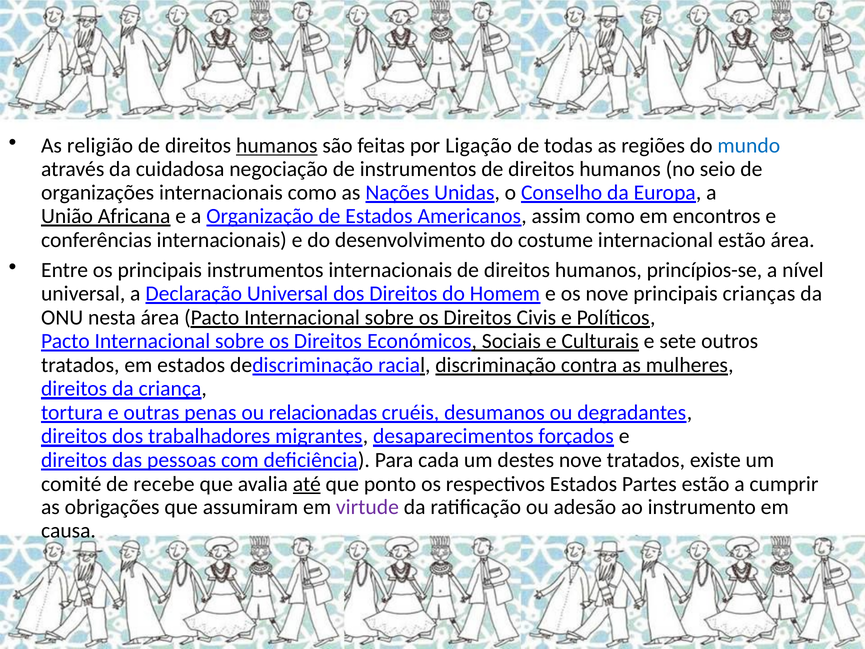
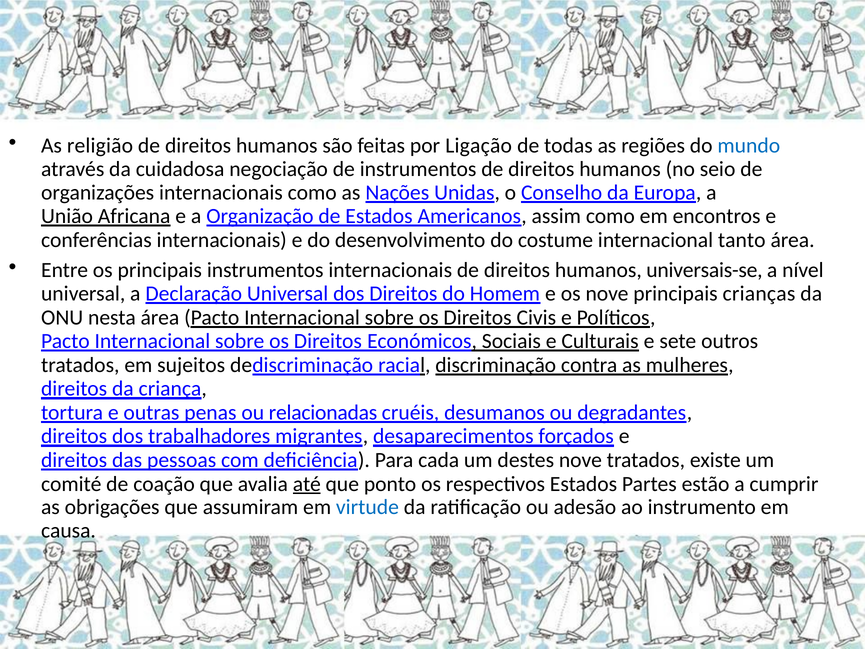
humanos underline: present -> none (277, 146)
internacional estão: estão -> tanto (742, 240)
princípios-se: princípios-se -> universais-se (704, 270)
em estados: estados -> sujeitos (191, 365)
recebe: recebe -> coação (164, 484)
virtude colour: purple -> blue (367, 507)
